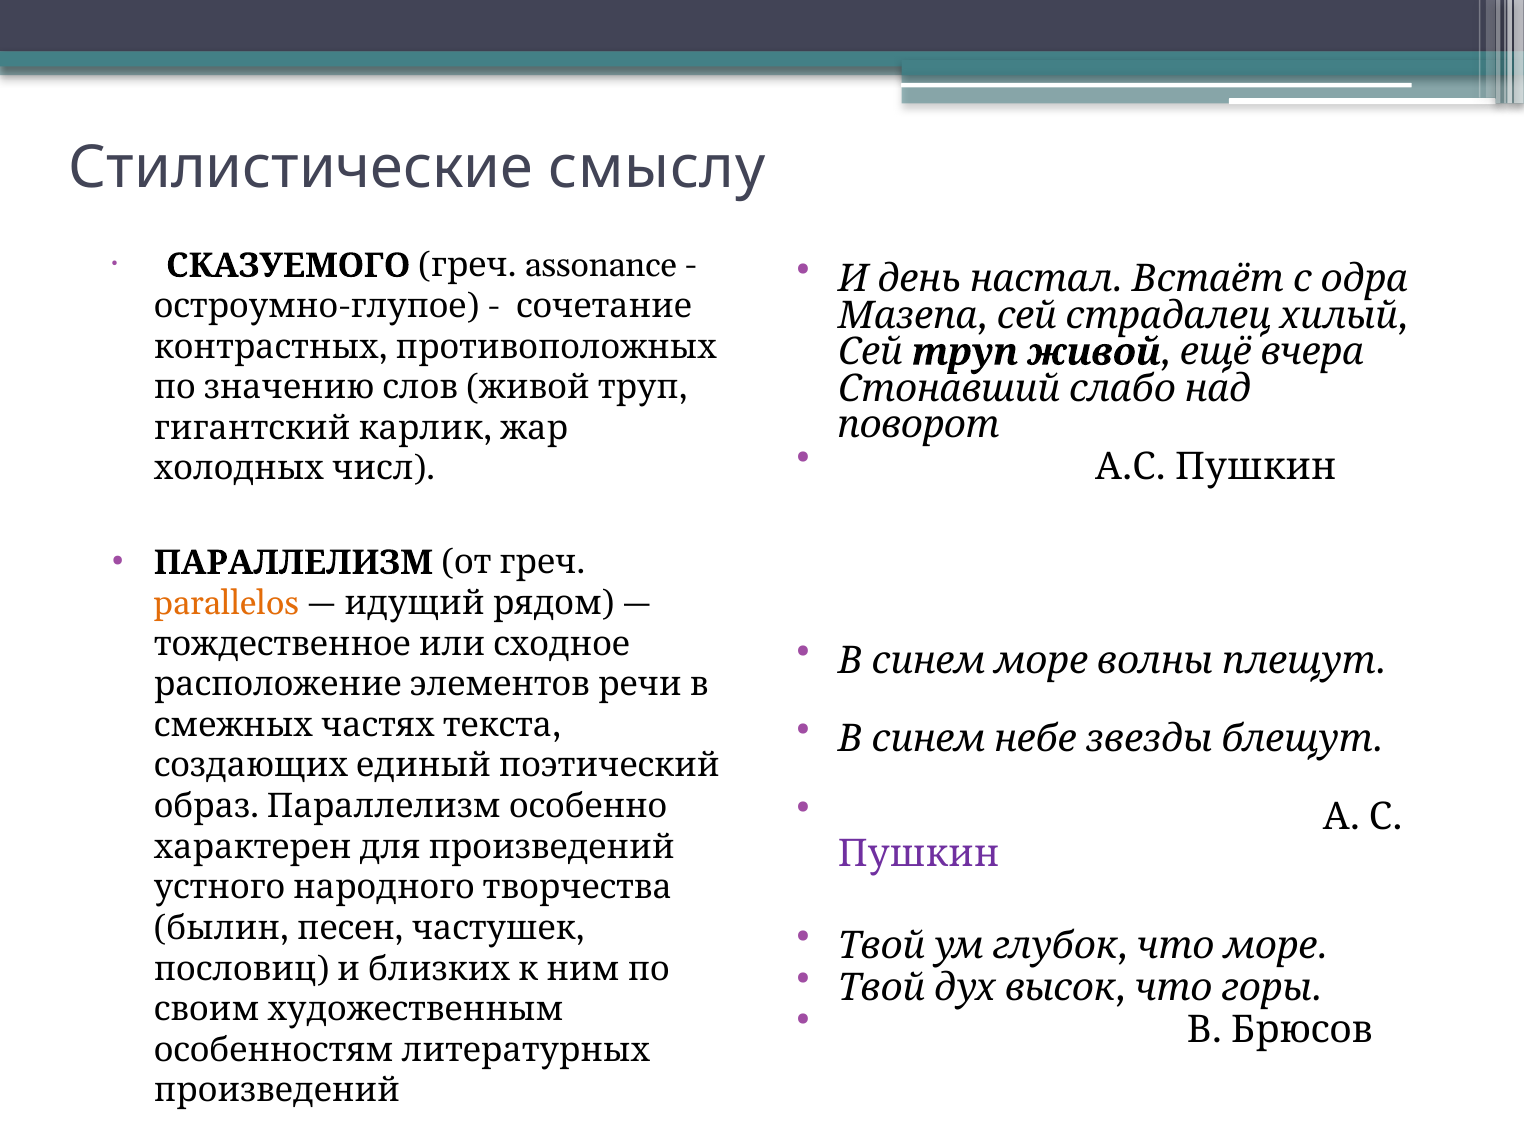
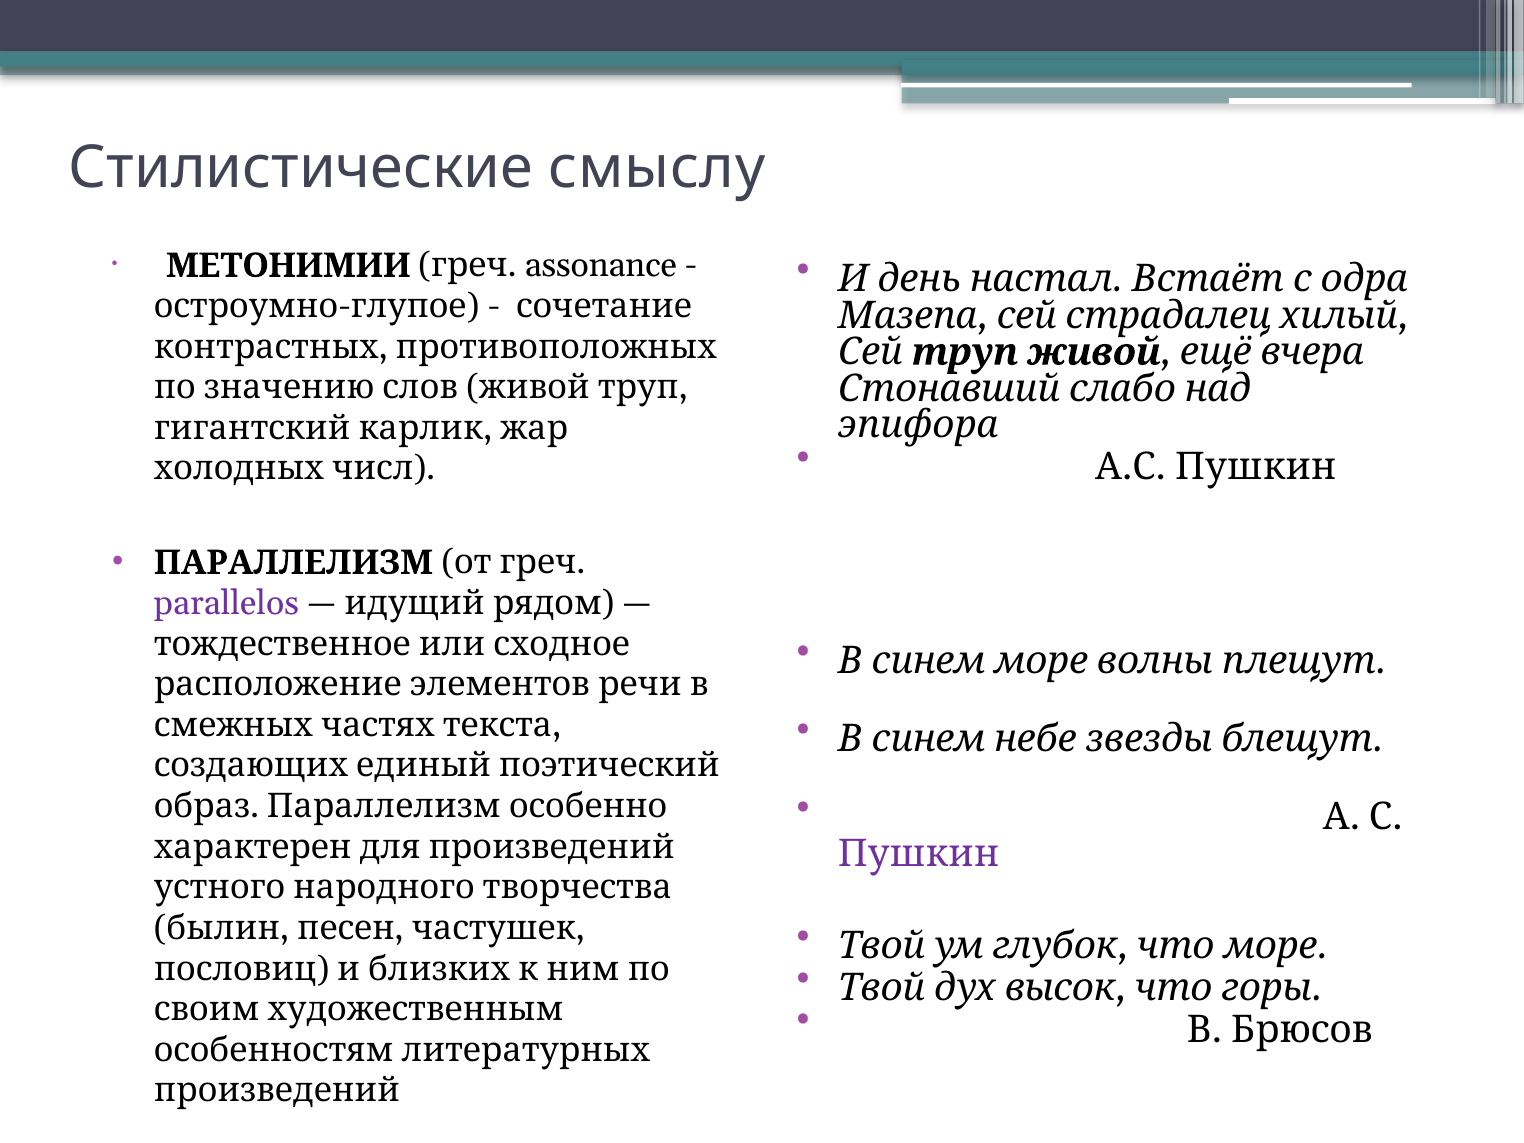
СКАЗУЕМОГО: СКАЗУЕМОГО -> МЕТОНИМИИ (288, 266)
поворот: поворот -> эпифора (918, 425)
parallelos colour: orange -> purple (226, 603)
